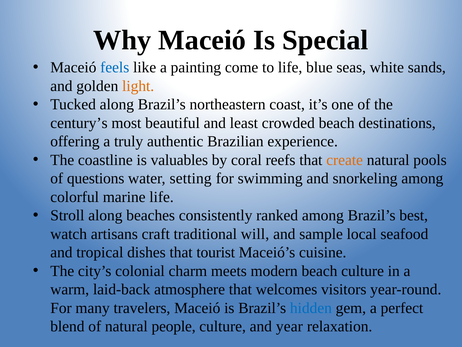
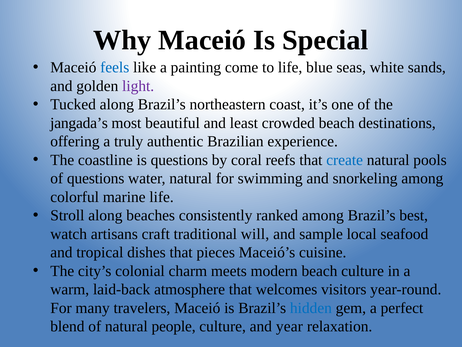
light colour: orange -> purple (138, 86)
century’s: century’s -> jangada’s (79, 123)
is valuables: valuables -> questions (179, 160)
create colour: orange -> blue (345, 160)
water setting: setting -> natural (191, 178)
tourist: tourist -> pieces (216, 252)
